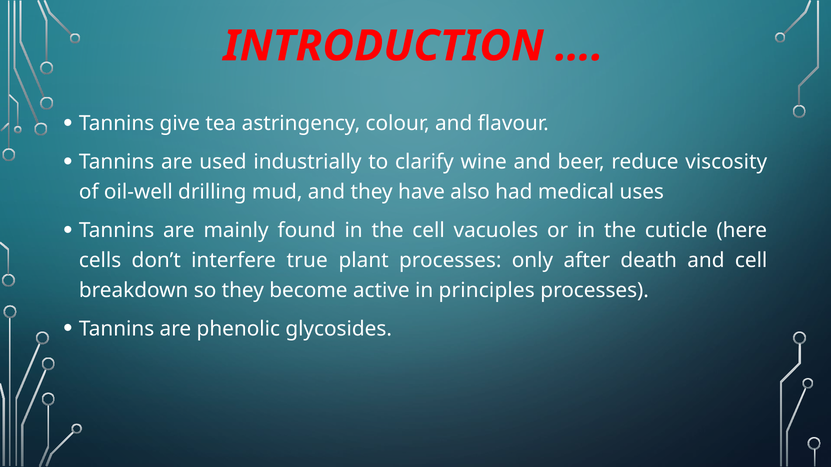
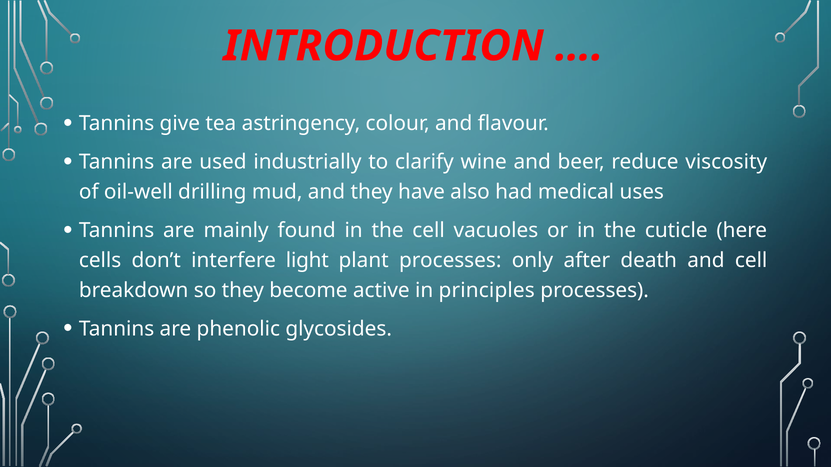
true: true -> light (307, 261)
